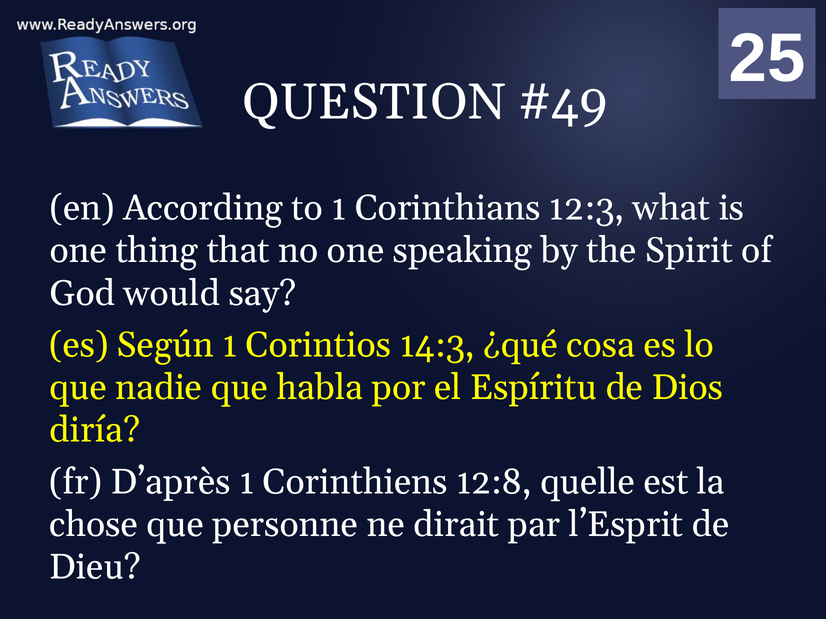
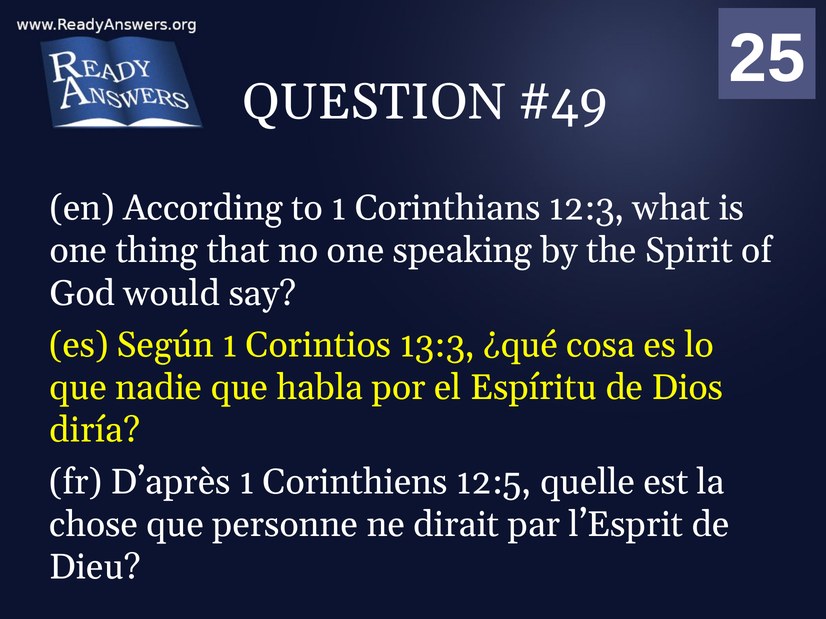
14:3: 14:3 -> 13:3 (437, 345)
12:8: 12:8 -> 12:5 (494, 482)
